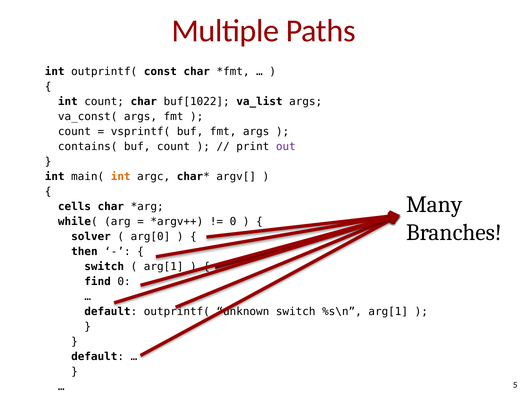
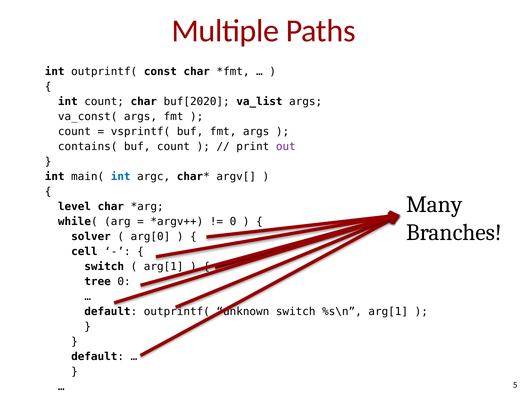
buf[1022: buf[1022 -> buf[2020 (197, 102)
int colour: orange -> blue (121, 177)
cells: cells -> level (74, 207)
then: then -> cell (84, 252)
find: find -> tree (98, 282)
